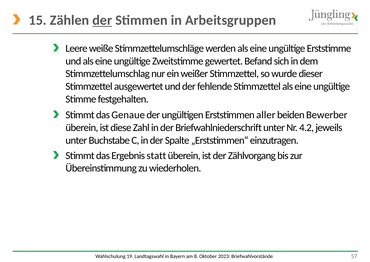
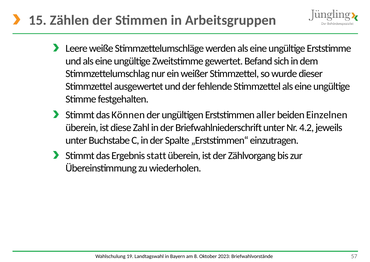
der underline: present -> none (102, 20)
Genaue: Genaue -> Können (128, 115)
Bewerber: Bewerber -> Einzelnen (327, 115)
